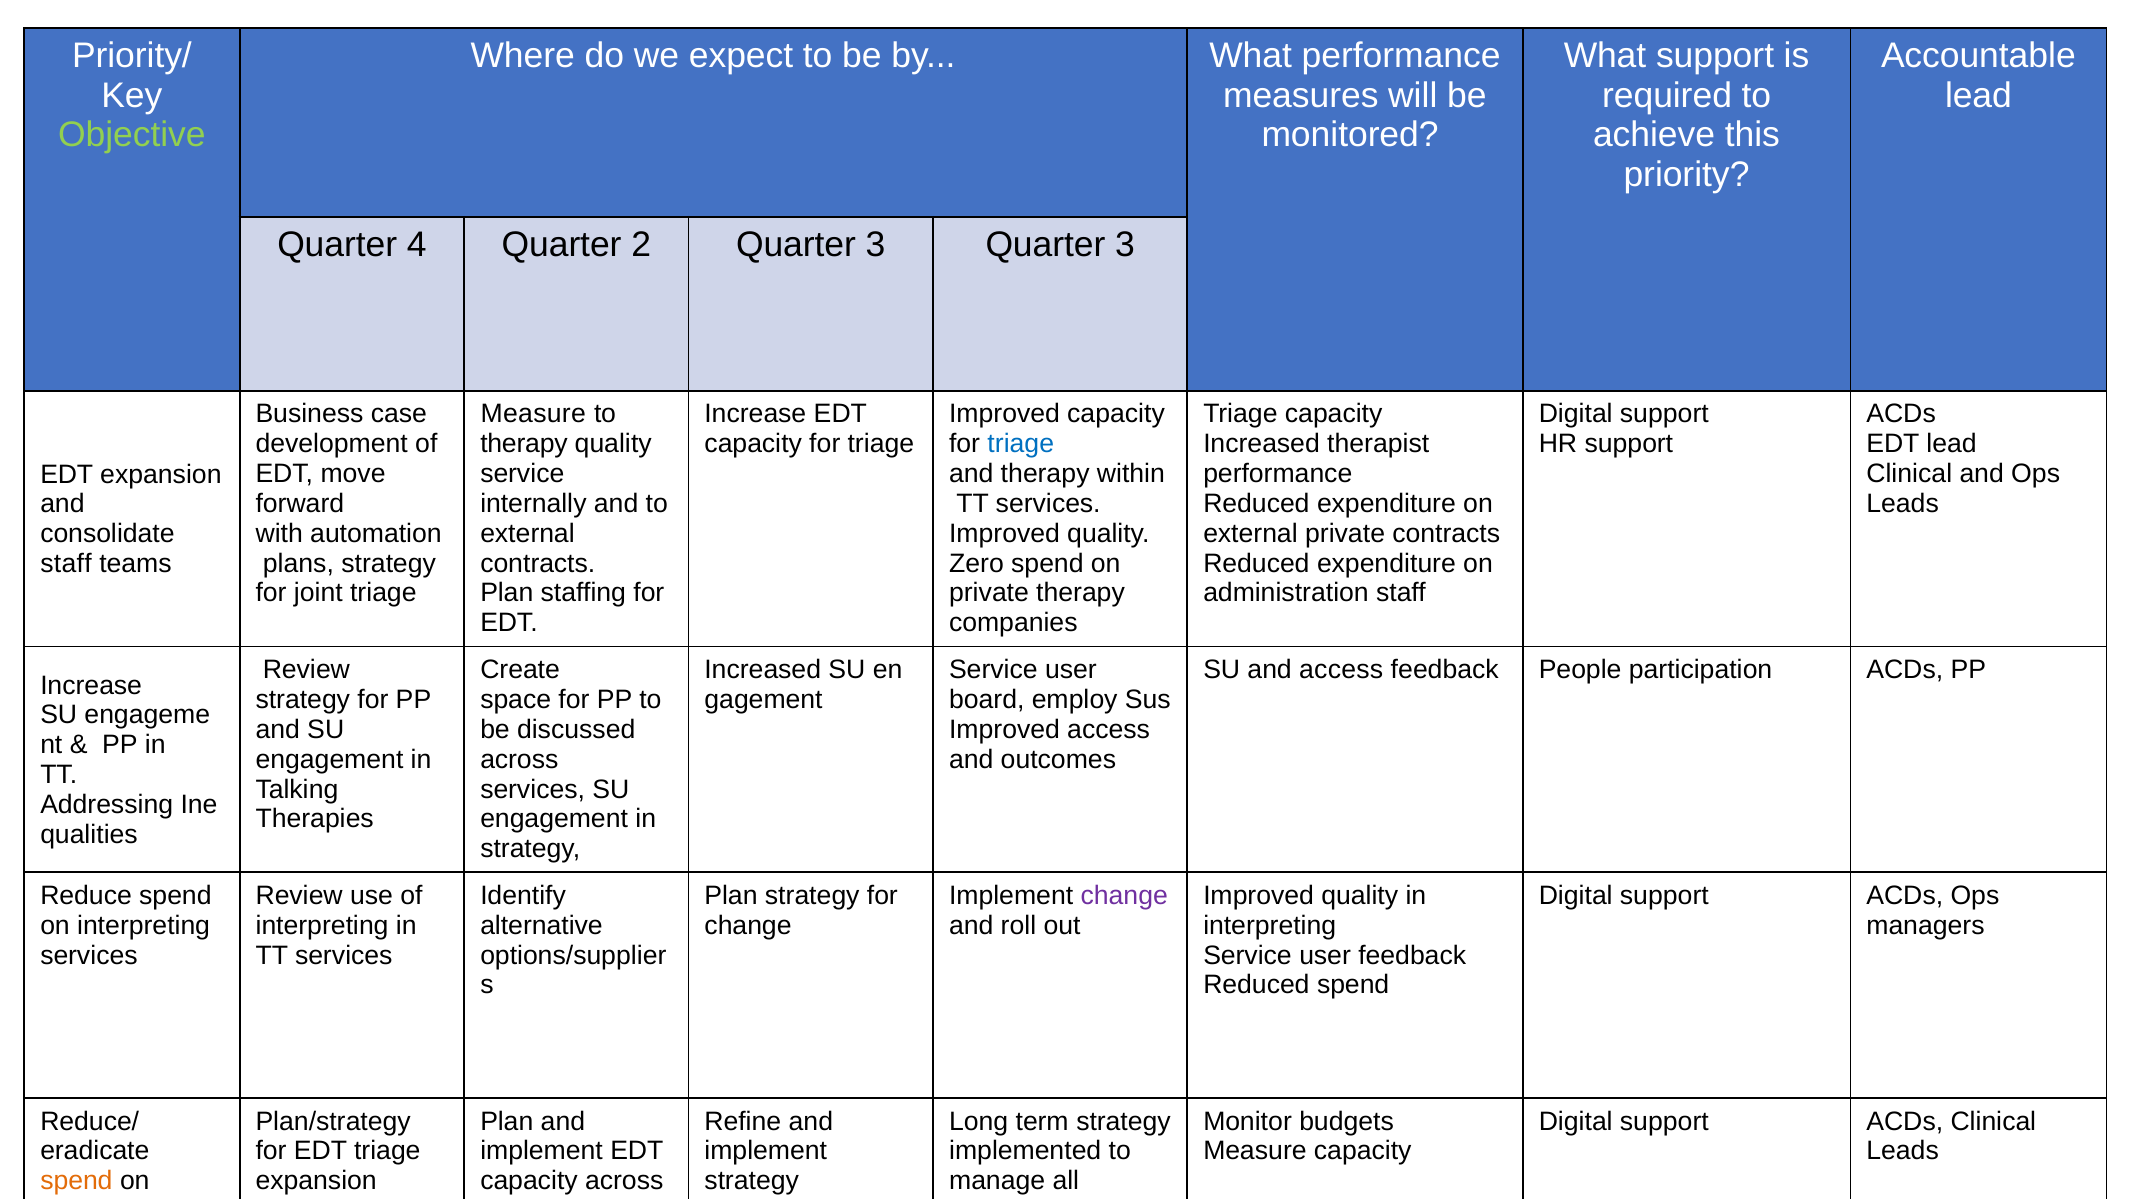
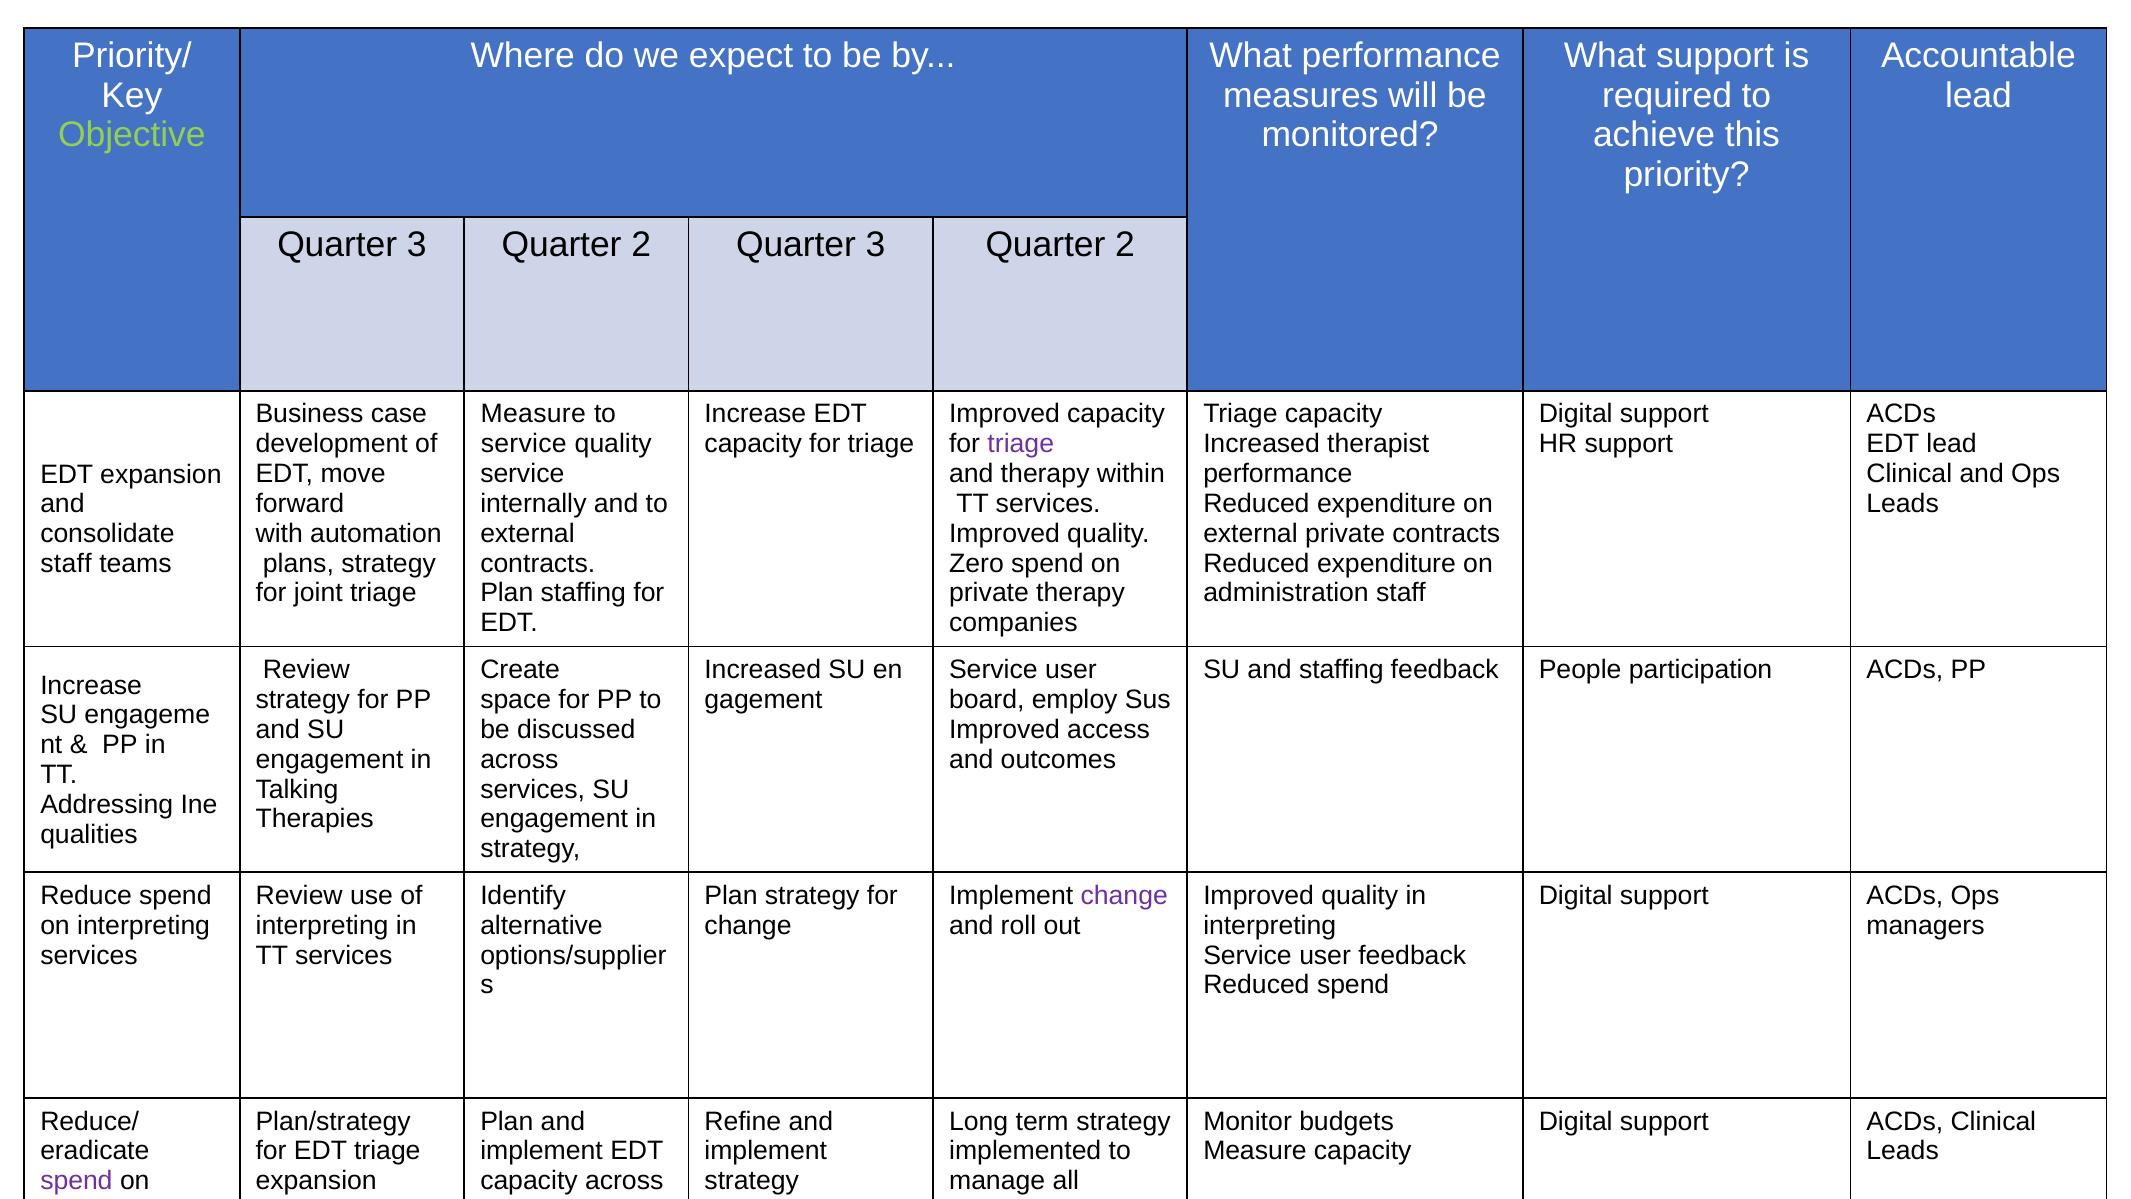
4: 4 -> 3 (417, 245)
3: 3 -> 2 (1125, 245)
therapy: therapy -> service (524, 444)
triage colour: blue -> purple (1021, 444)
and access: access -> staffing (1341, 670)
spend colour: orange -> purple (76, 1181)
